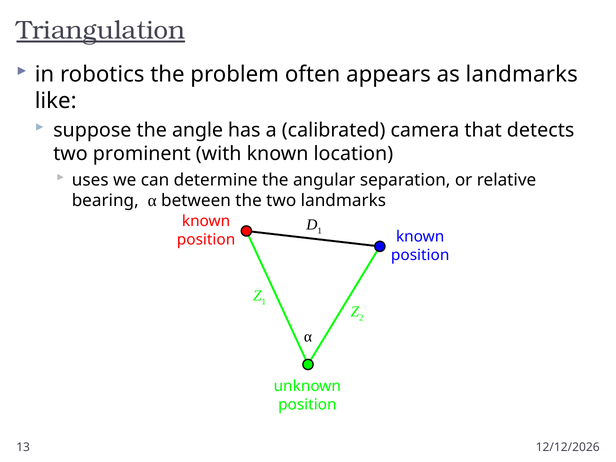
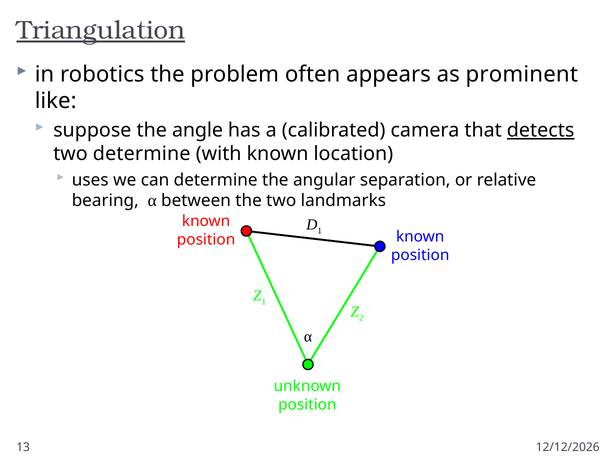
as landmarks: landmarks -> prominent (522, 74)
detects underline: none -> present (541, 130)
two prominent: prominent -> determine (142, 154)
